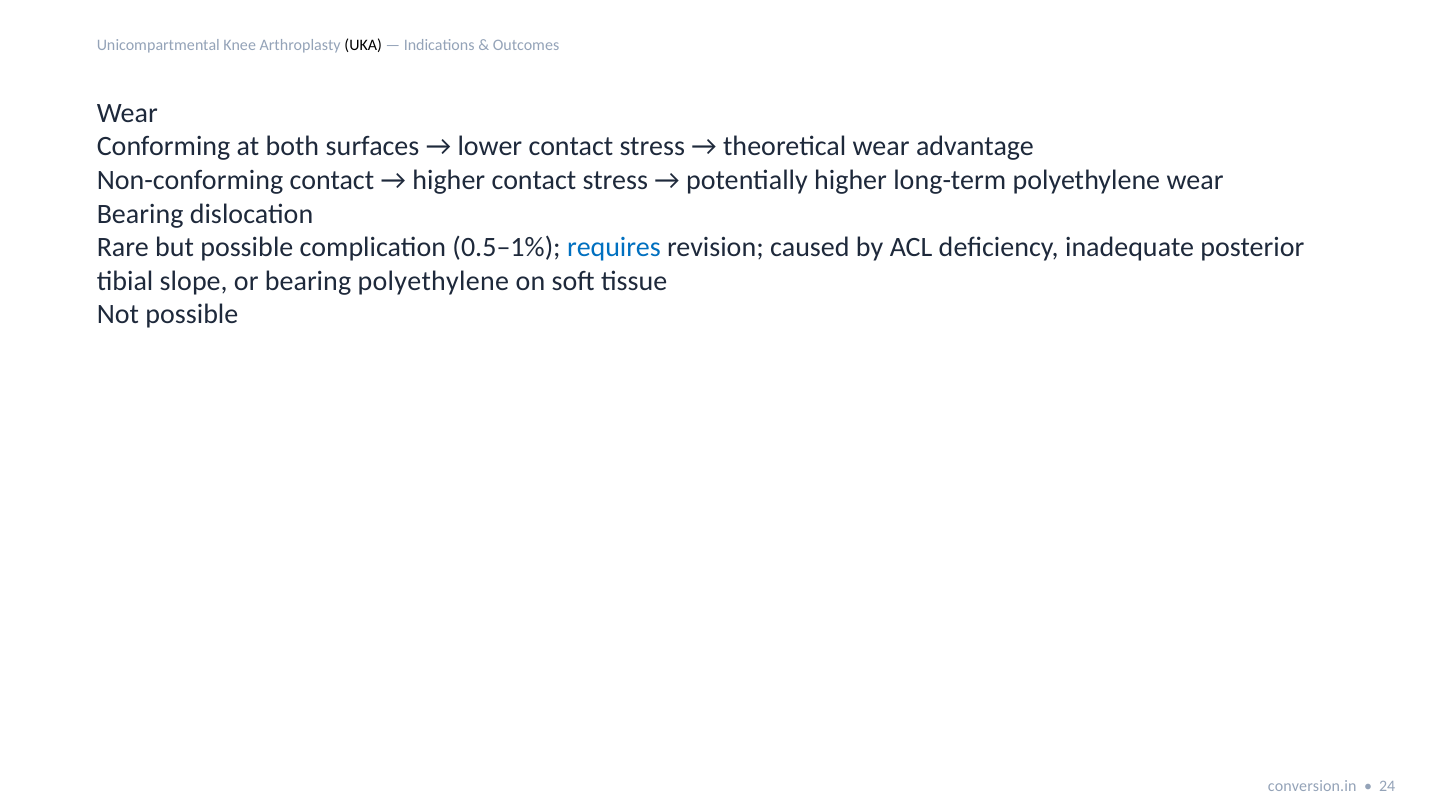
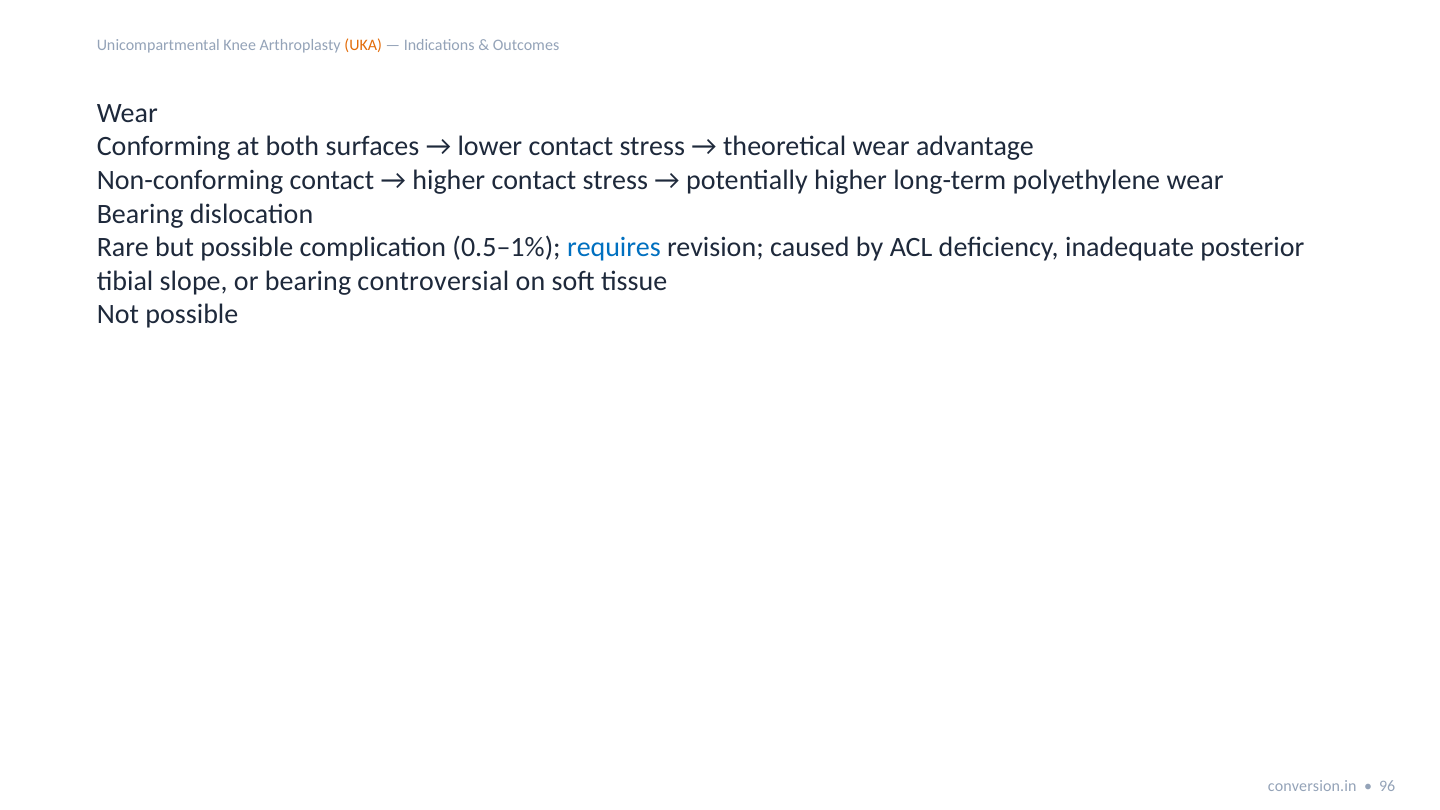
UKA colour: black -> orange (363, 45)
bearing polyethylene: polyethylene -> controversial (433, 281)
24: 24 -> 96 (1387, 786)
